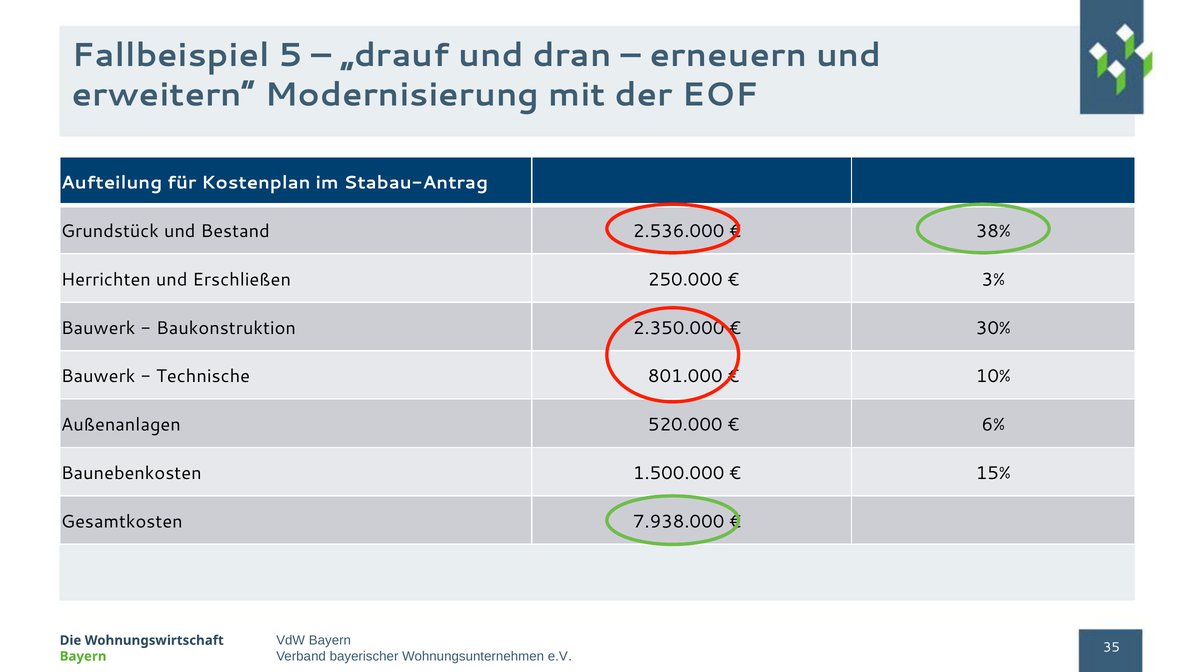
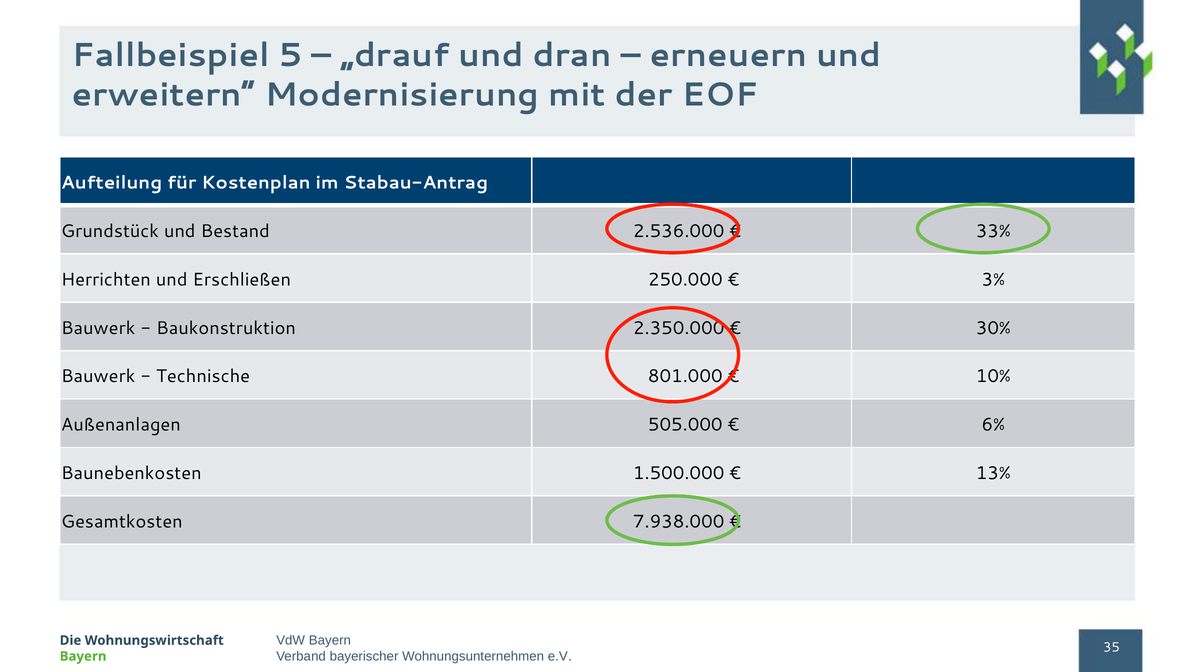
38%: 38% -> 33% (993, 231)
520.000: 520.000 -> 505.000 (685, 425)
15%: 15% -> 13% (993, 473)
